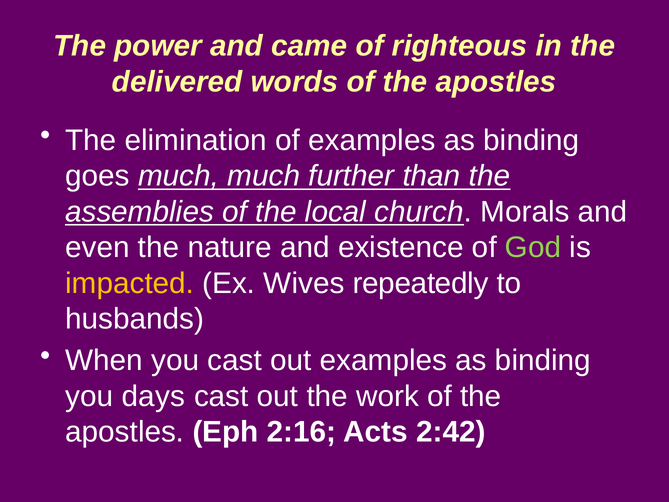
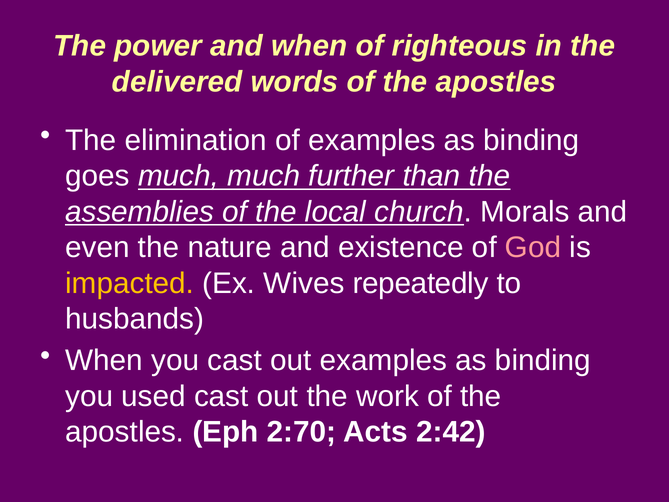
and came: came -> when (309, 46)
God colour: light green -> pink (533, 247)
days: days -> used (154, 396)
2:16: 2:16 -> 2:70 (302, 432)
